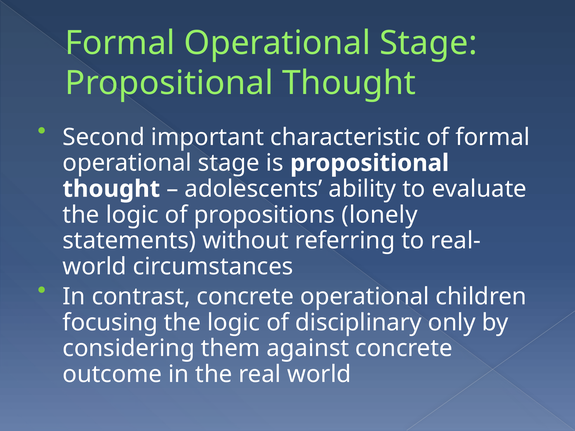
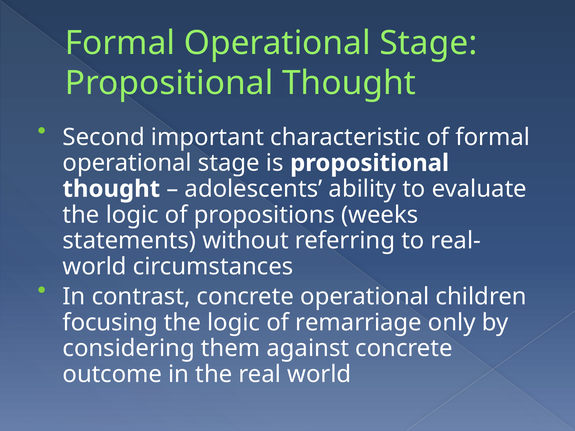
lonely: lonely -> weeks (380, 215)
disciplinary: disciplinary -> remarriage (359, 323)
